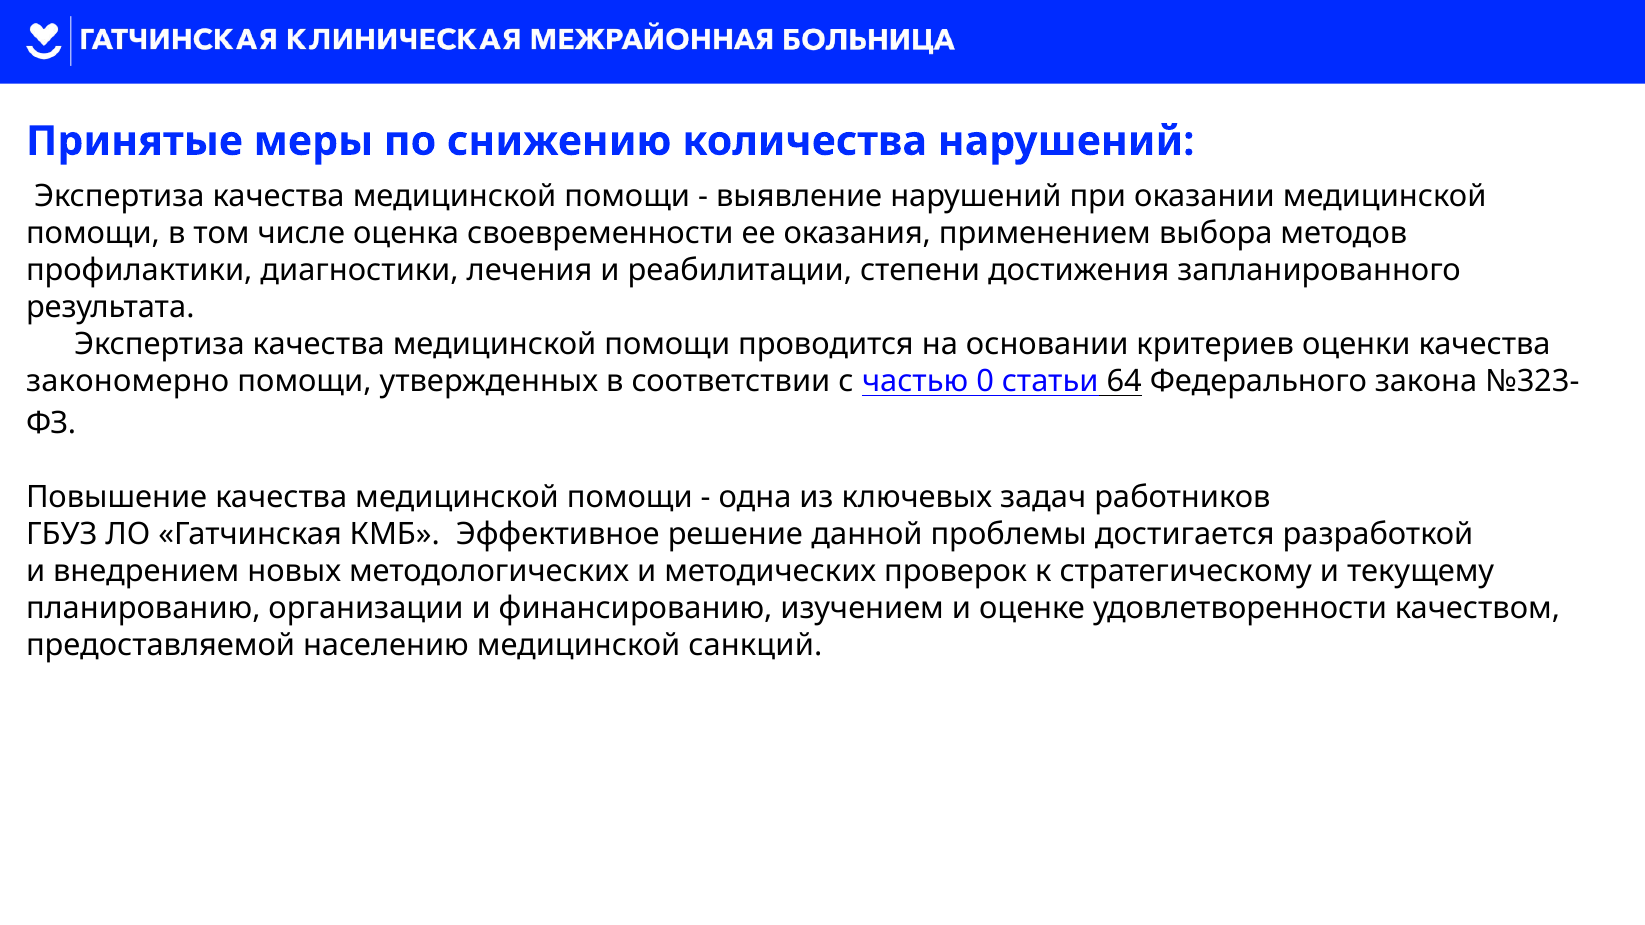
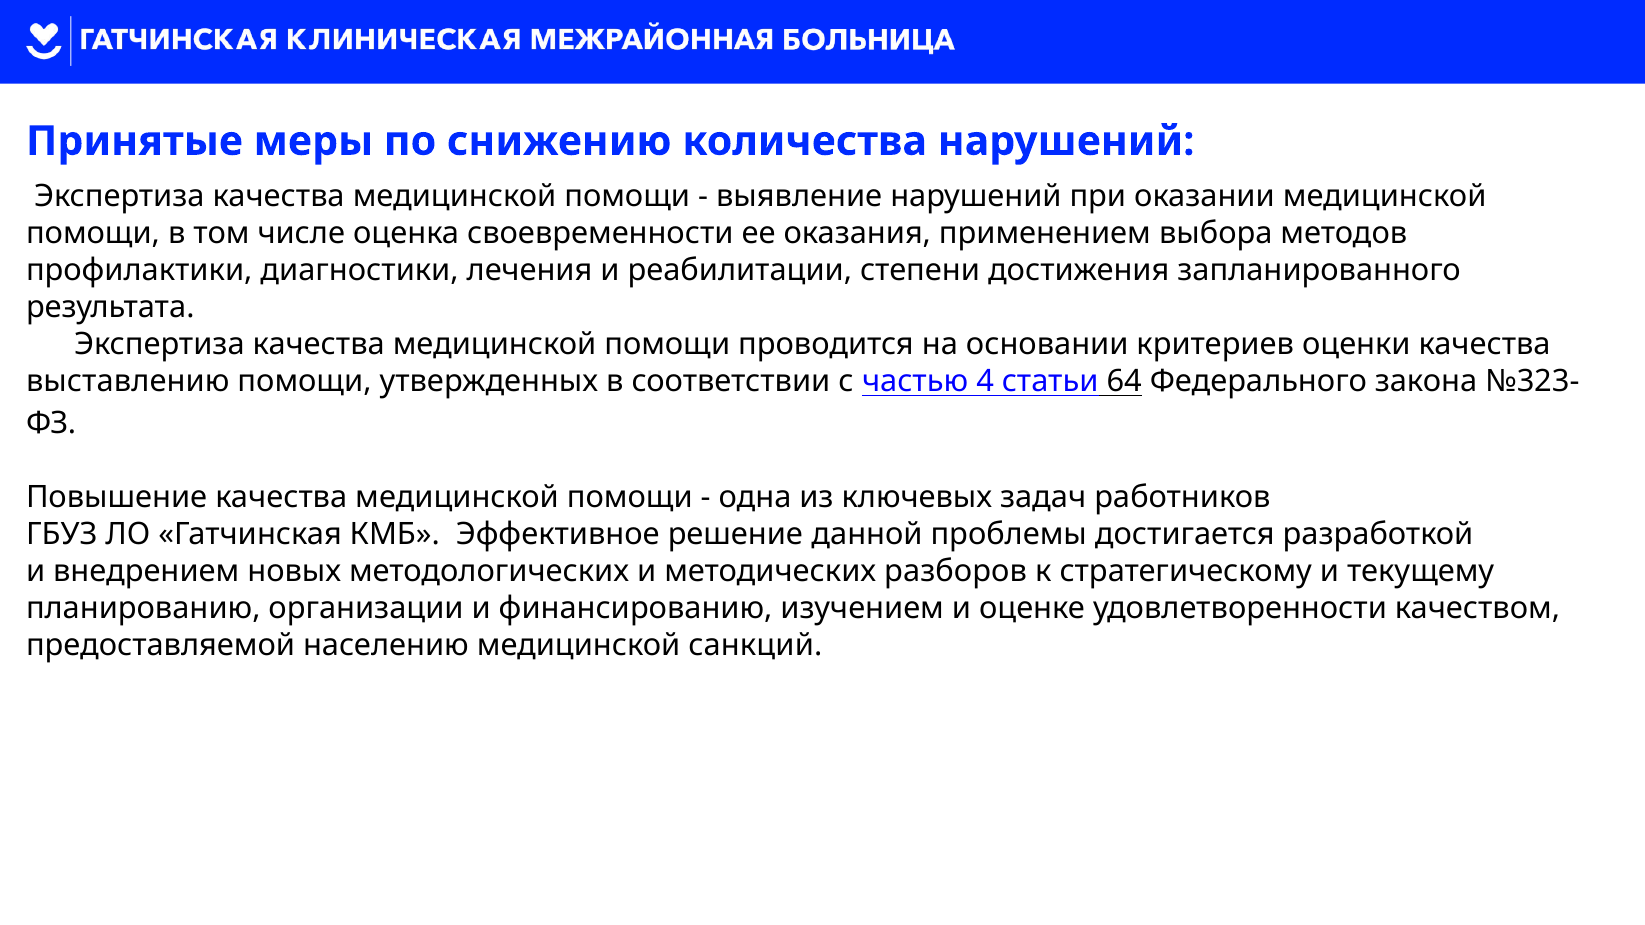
закономерно: закономерно -> выставлению (128, 382)
0: 0 -> 4 (985, 382)
проверок: проверок -> разборов (956, 572)
